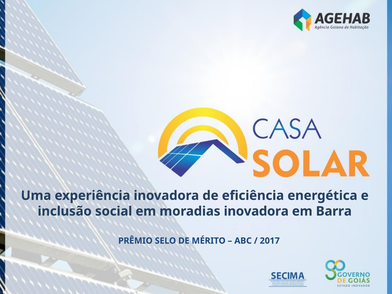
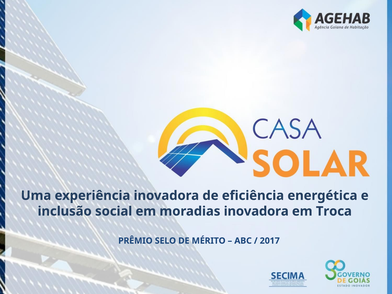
Barra: Barra -> Troca (334, 211)
